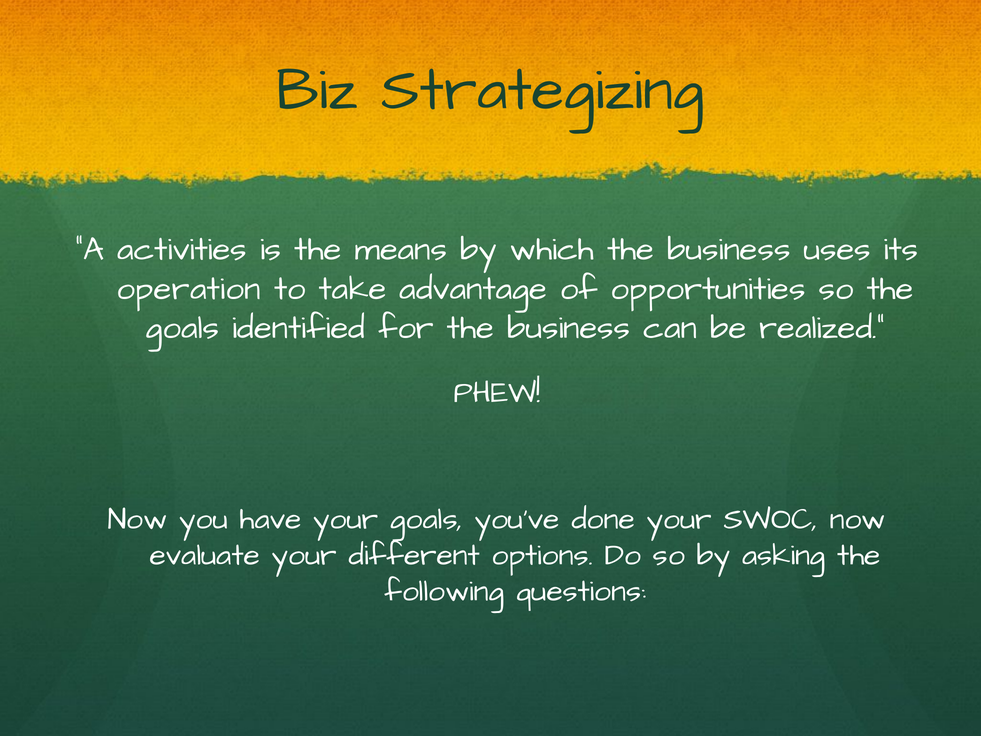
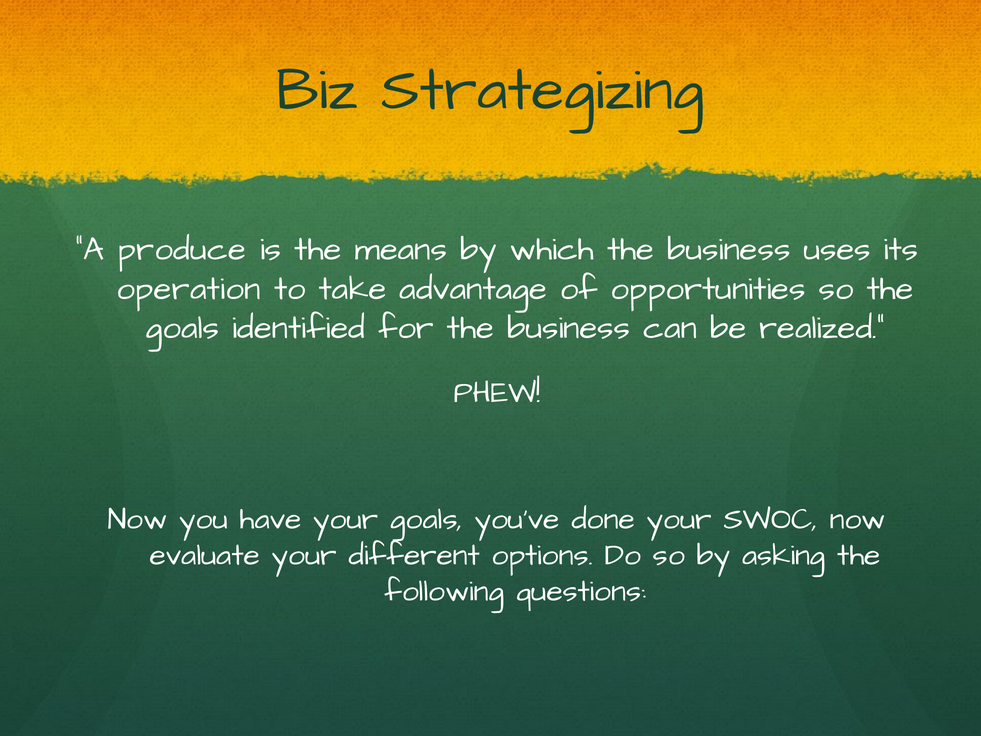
activities: activities -> produce (182, 249)
